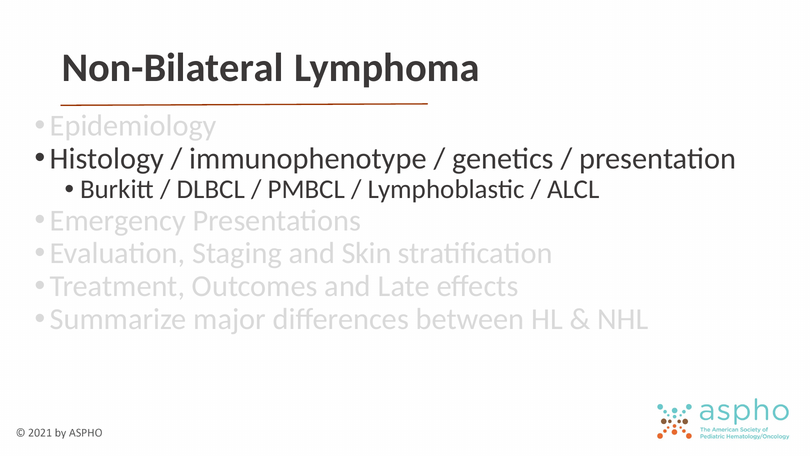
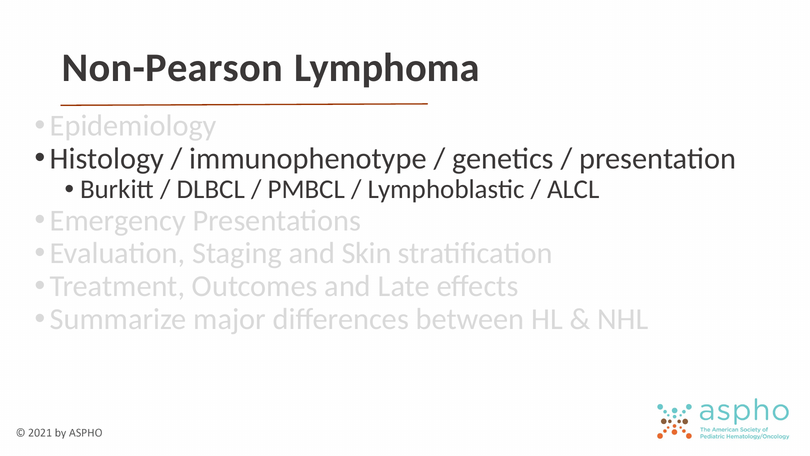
Non-Bilateral: Non-Bilateral -> Non-Pearson (172, 68)
